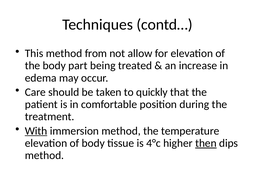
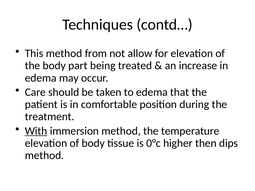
to quickly: quickly -> edema (152, 92)
4°c: 4°c -> 0°c (153, 143)
then underline: present -> none (206, 143)
